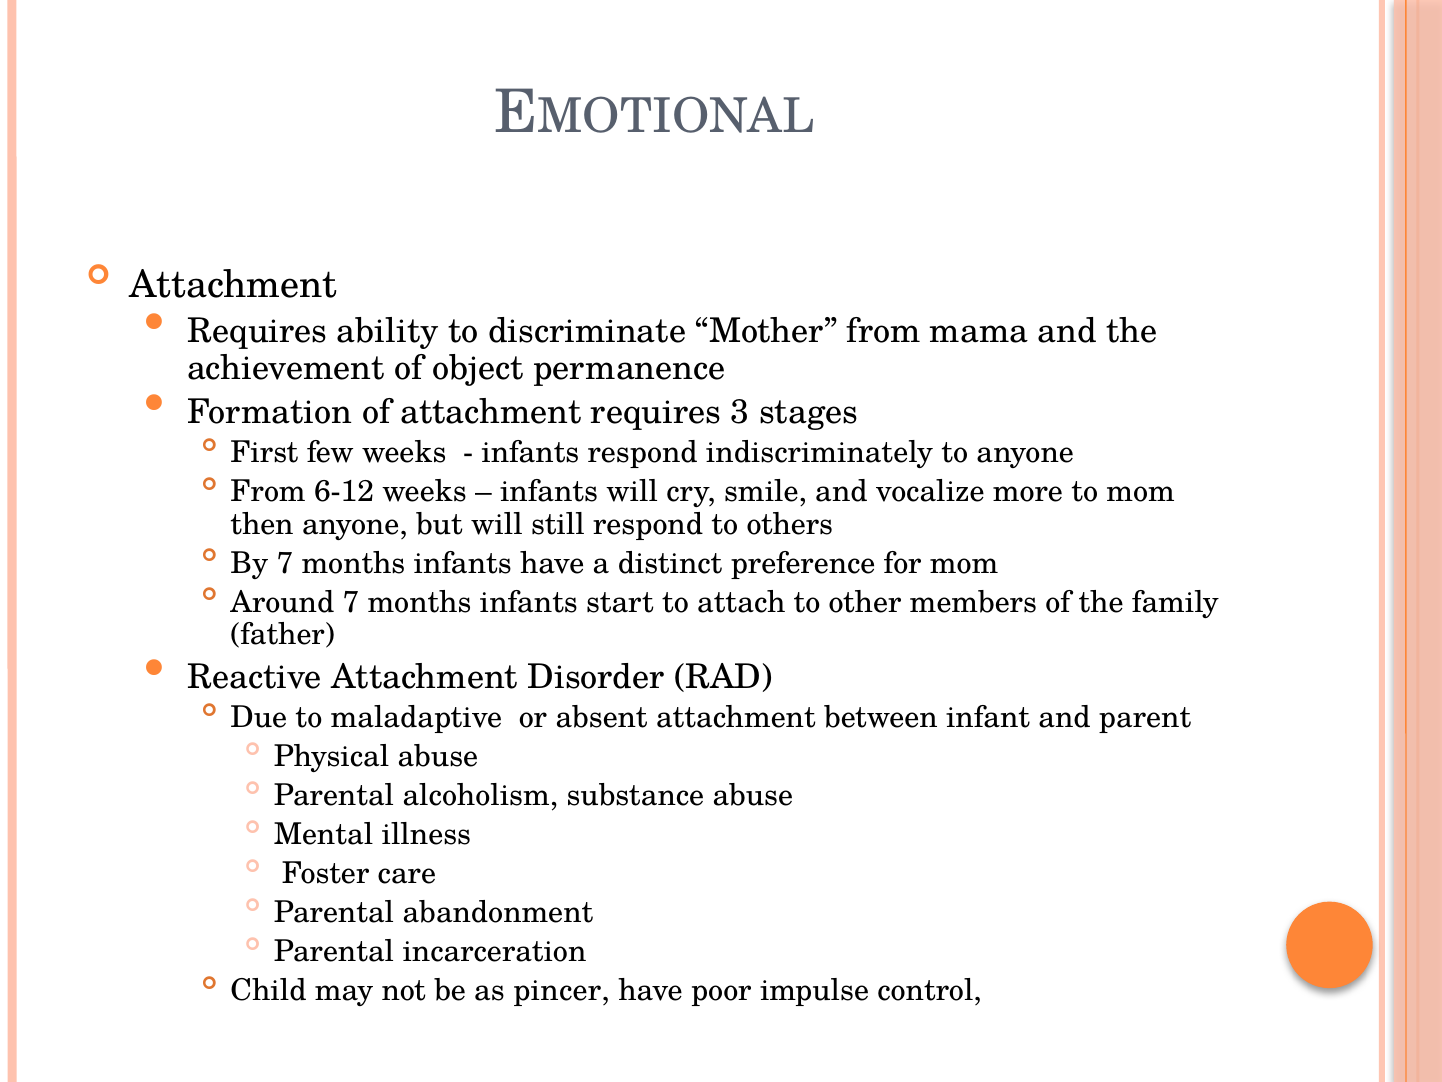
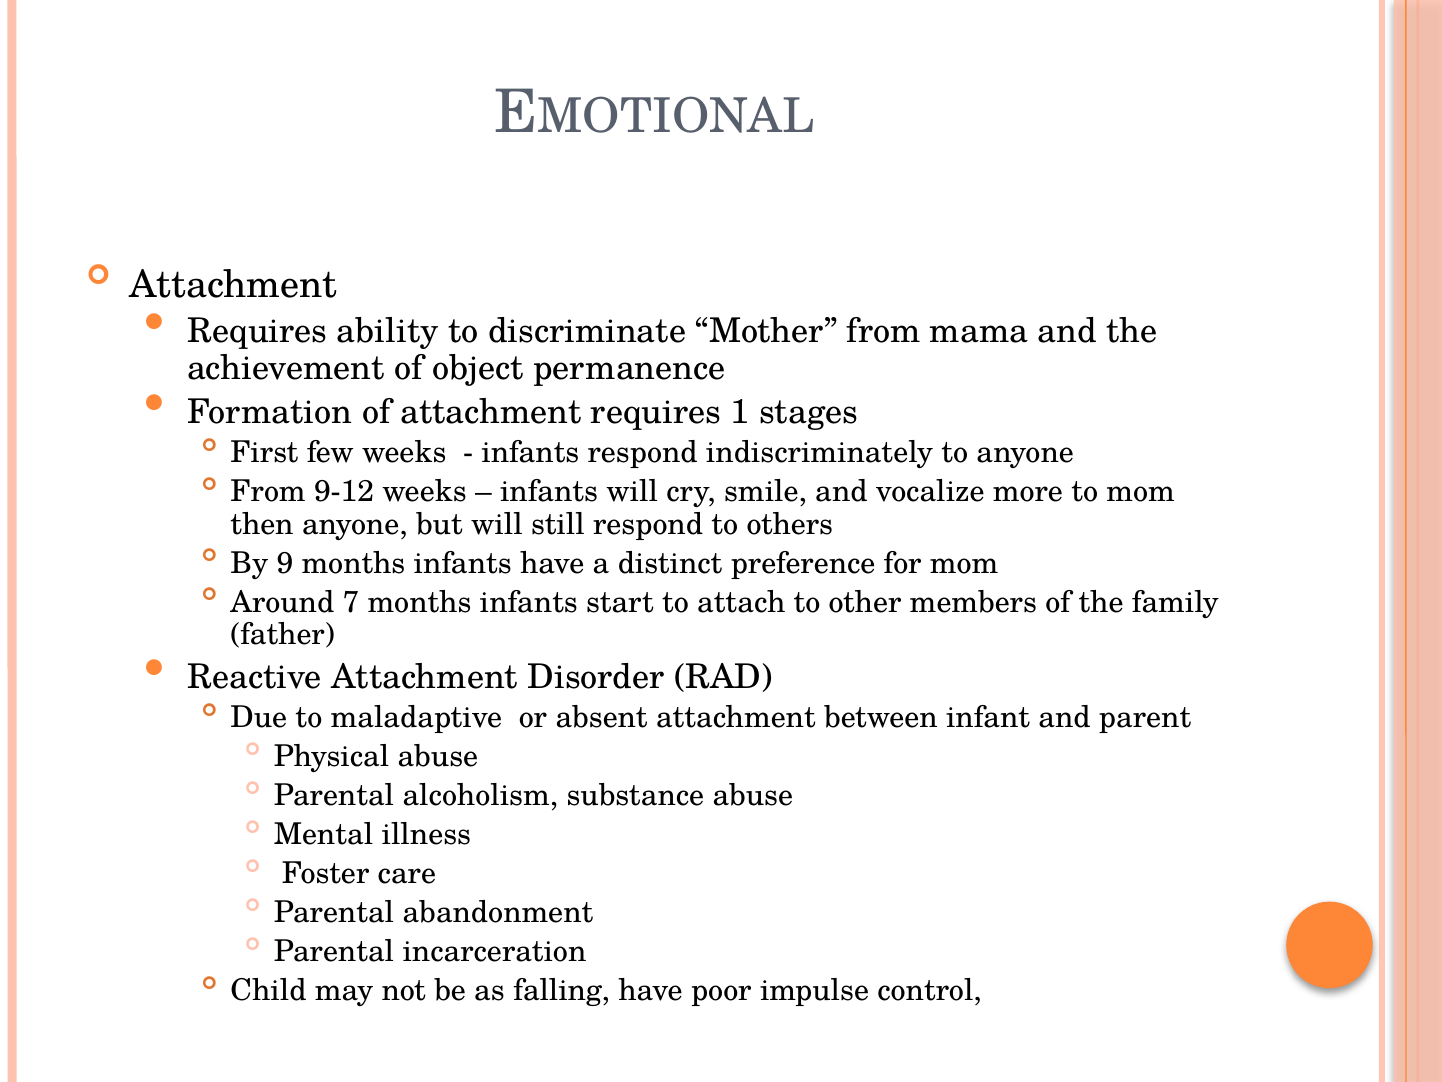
3: 3 -> 1 (740, 412)
6-12: 6-12 -> 9-12 (344, 492)
By 7: 7 -> 9 (285, 563)
pincer: pincer -> falling (562, 990)
